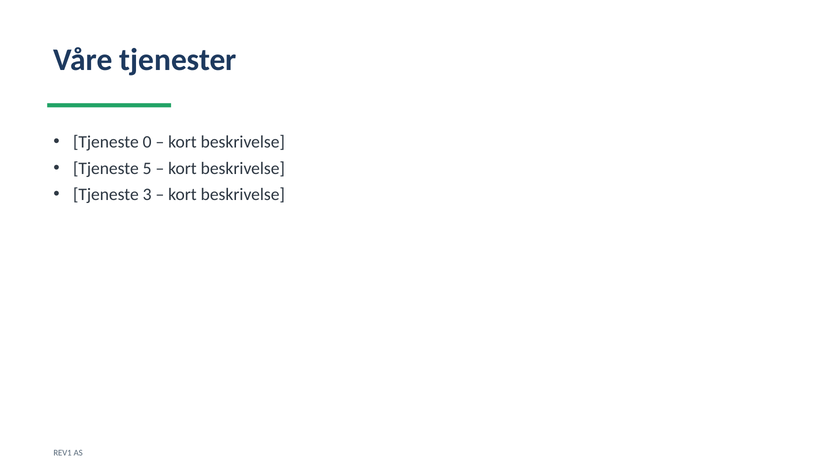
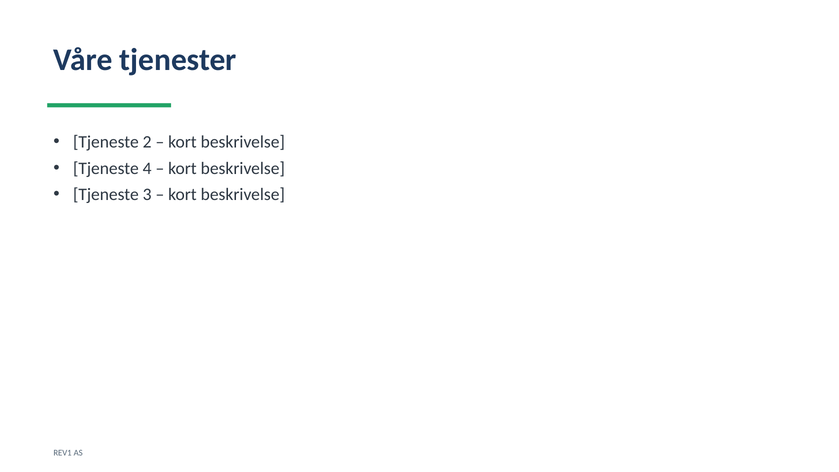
0: 0 -> 2 (147, 142)
5: 5 -> 4 (147, 168)
